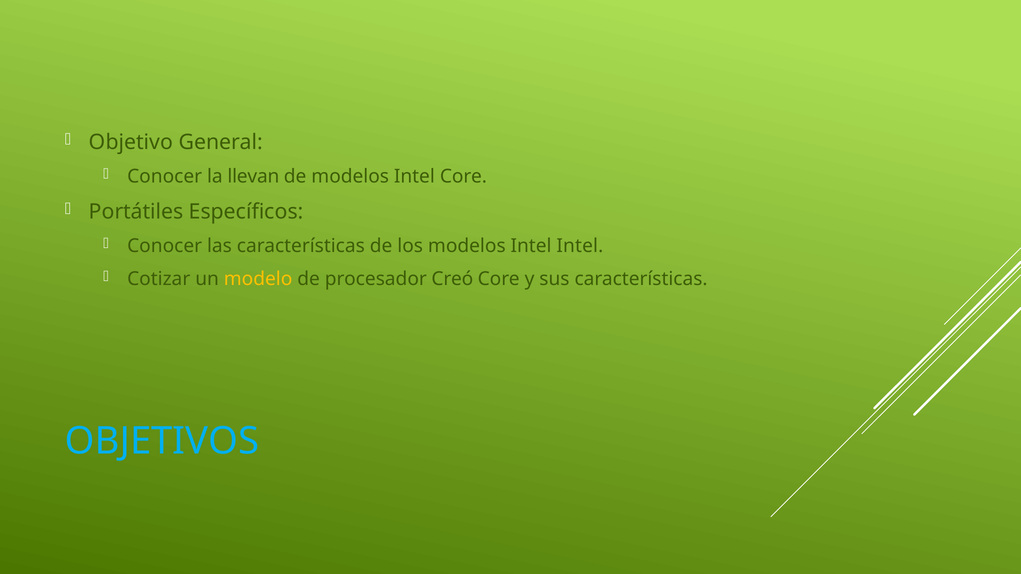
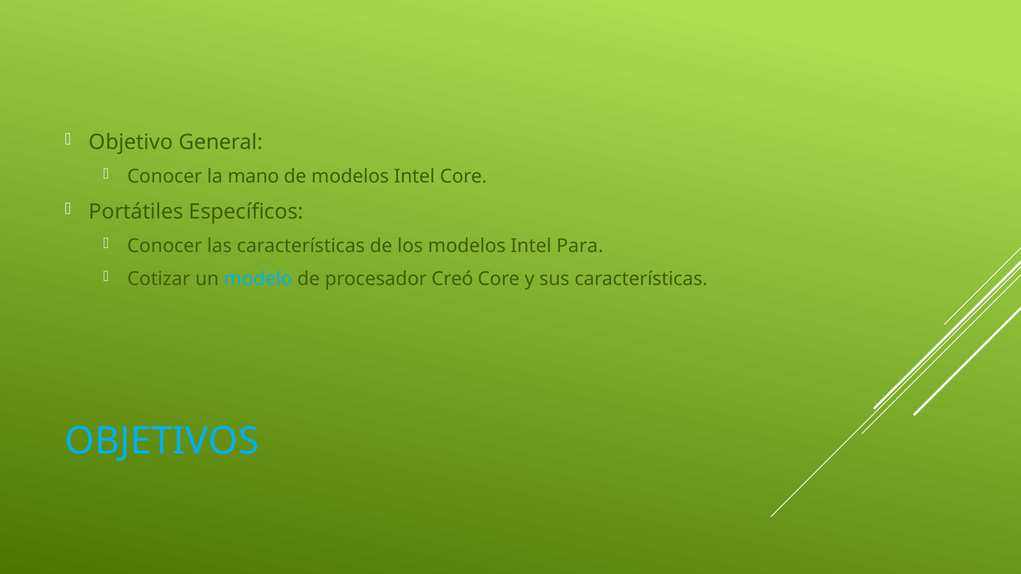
llevan: llevan -> mano (253, 177)
Intel Intel: Intel -> Para (580, 246)
modelo colour: yellow -> light blue (258, 279)
